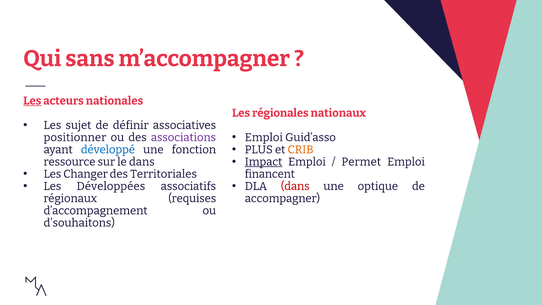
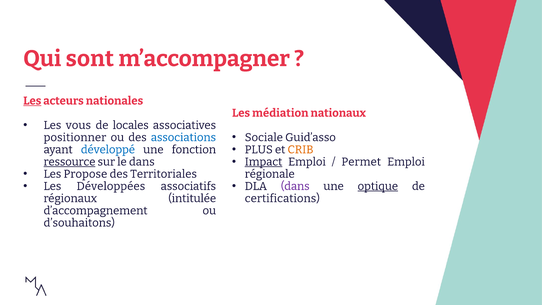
sans: sans -> sont (90, 59)
régionales: régionales -> médiation (280, 113)
sujet: sujet -> vous (78, 125)
définir: définir -> locales (131, 125)
Emploi: Emploi -> Sociale (264, 137)
associations colour: purple -> blue (183, 137)
ressource underline: none -> present (70, 162)
Changer: Changer -> Propose (85, 174)
financent: financent -> régionale (270, 174)
dans colour: red -> purple (295, 186)
optique underline: none -> present (378, 186)
requises: requises -> intitulée (192, 198)
accompagner: accompagner -> certifications (282, 198)
